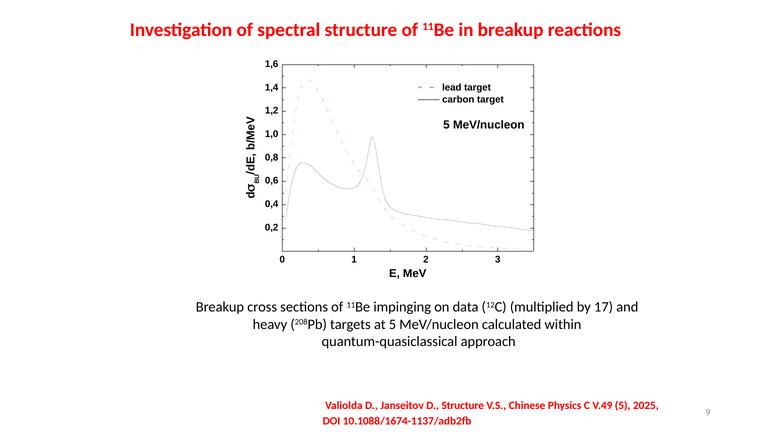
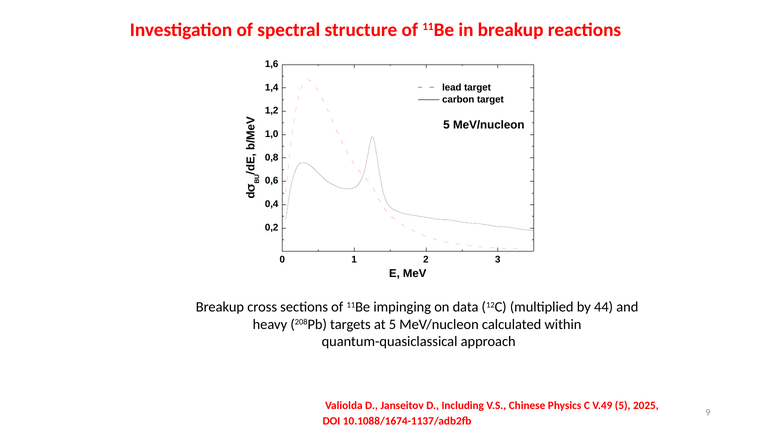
17: 17 -> 44 (604, 308)
D Structure: Structure -> Including (463, 406)
